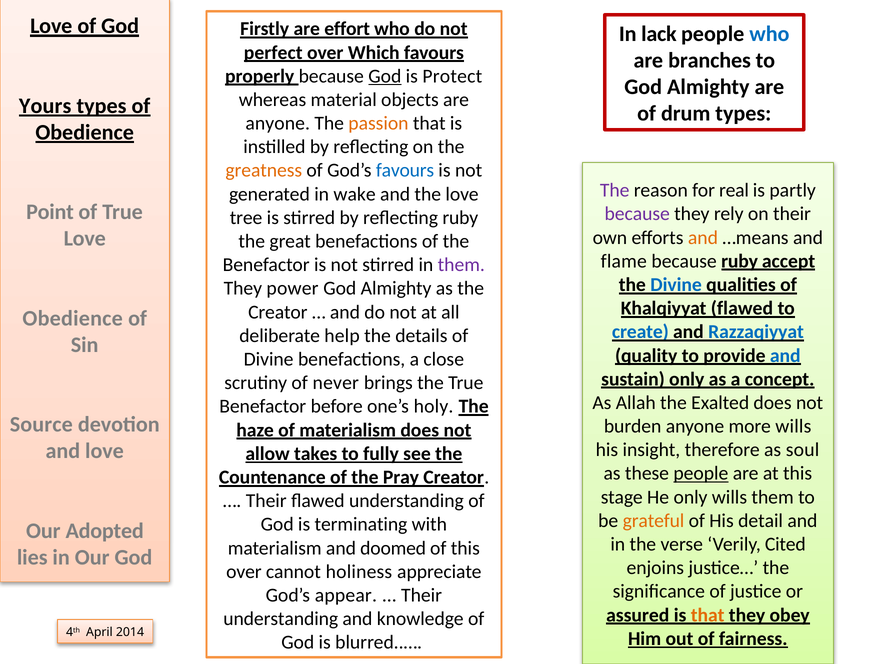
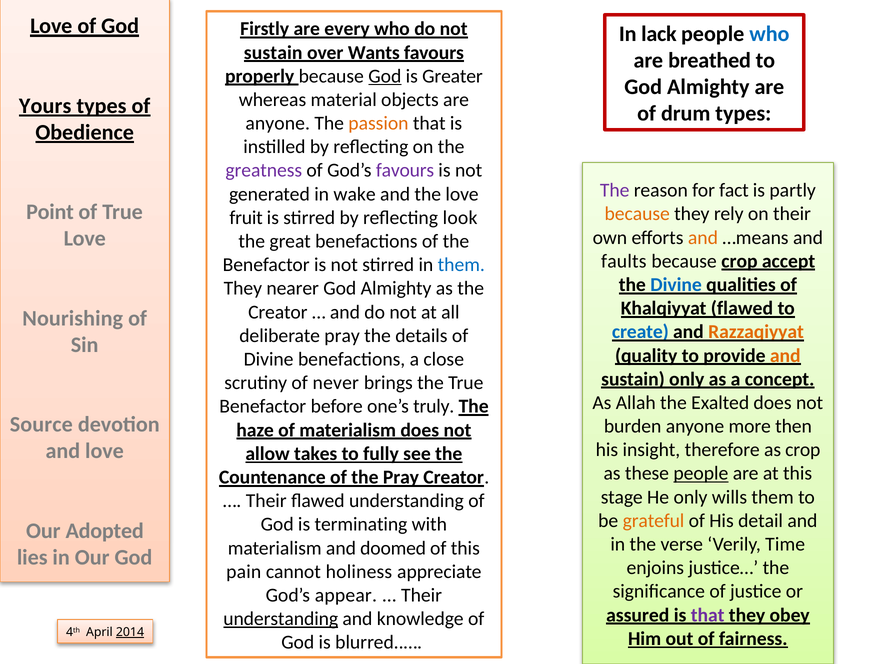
effort: effort -> every (347, 29)
perfect: perfect -> sustain (273, 53)
Which: Which -> Wants (374, 53)
branches: branches -> breathed (710, 60)
Protect: Protect -> Greater (453, 76)
greatness colour: orange -> purple (264, 170)
favours colour: blue -> purple (405, 170)
real: real -> fact (734, 190)
because colour: purple -> orange (637, 214)
tree: tree -> fruit (246, 218)
reflecting ruby: ruby -> look (460, 218)
flame: flame -> faults (624, 261)
because ruby: ruby -> crop (739, 261)
them colour: purple -> blue (461, 265)
power: power -> nearer (293, 288)
Obedience: Obedience -> Nourishing (73, 318)
Razzaqiyyat colour: blue -> orange (756, 332)
deliberate help: help -> pray (342, 336)
and colour: blue -> orange (785, 355)
holy: holy -> truly (434, 406)
more wills: wills -> then (794, 426)
as soul: soul -> crop (803, 450)
Cited: Cited -> Time (785, 544)
over: over -> pain (244, 571)
that colour: orange -> purple (708, 615)
understanding underline: none -> present (281, 619)
2014 underline: none -> present (130, 632)
